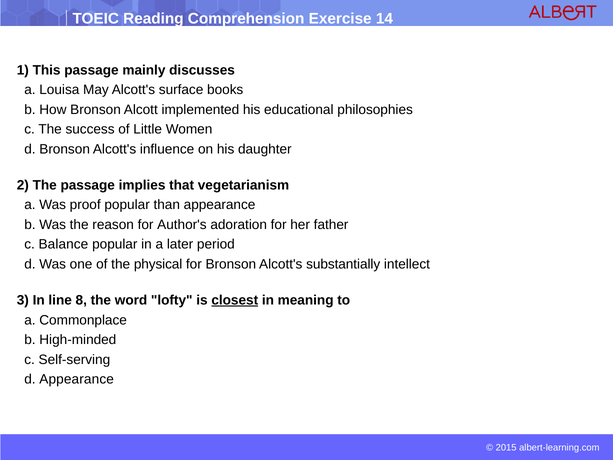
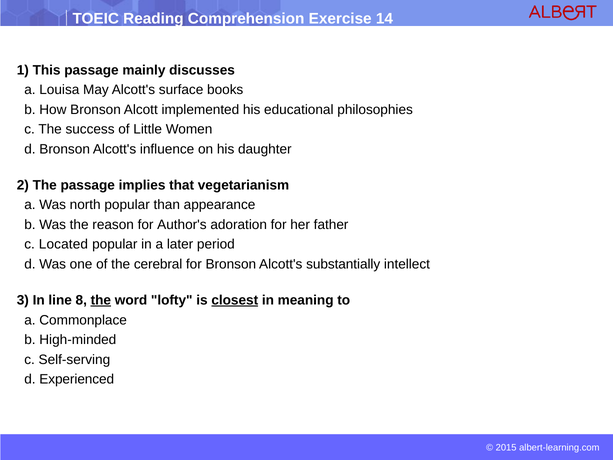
proof: proof -> north (85, 205)
Balance: Balance -> Located (63, 244)
physical: physical -> cerebral (158, 264)
the underline: none -> present (101, 300)
d Appearance: Appearance -> Experienced (77, 379)
